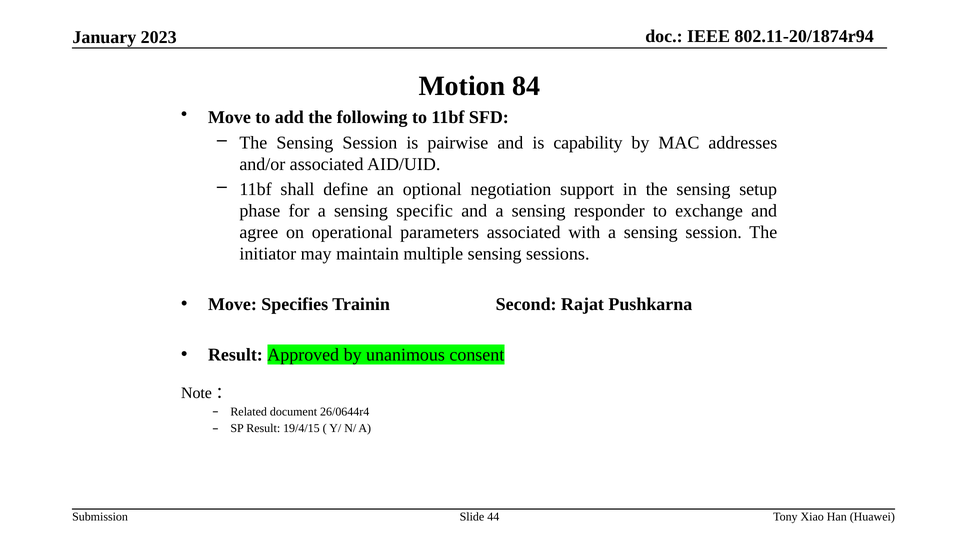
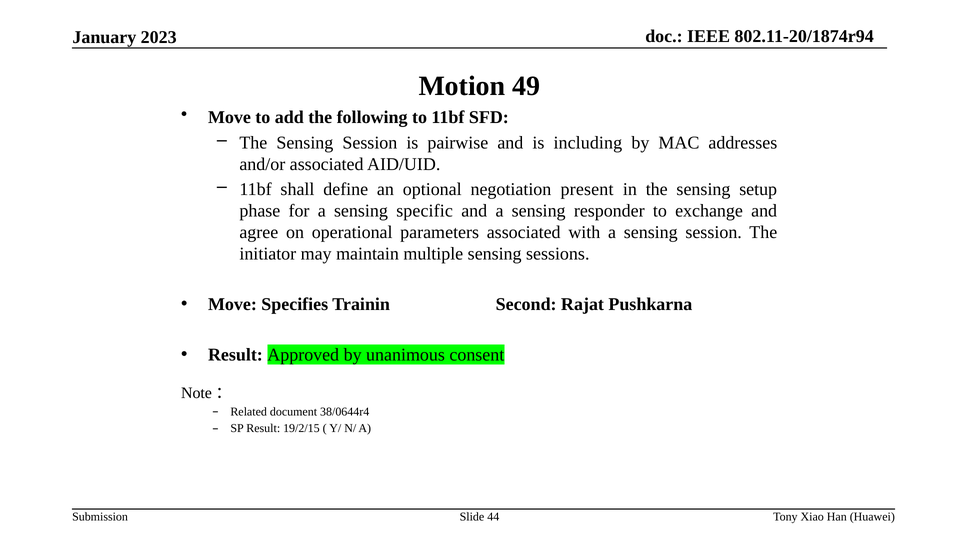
84: 84 -> 49 (526, 86)
capability: capability -> including (588, 143)
support: support -> present (587, 189)
26/0644r4: 26/0644r4 -> 38/0644r4 (345, 412)
19/4/15: 19/4/15 -> 19/2/15 (301, 429)
